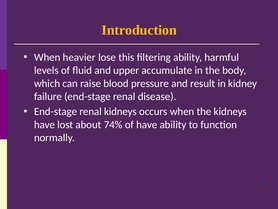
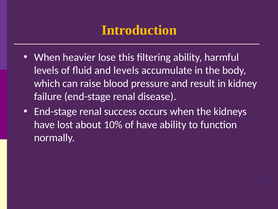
and upper: upper -> levels (126, 70)
renal kidneys: kidneys -> success (120, 111)
74%: 74% -> 10% (113, 124)
